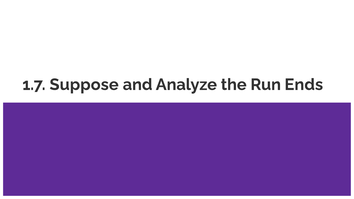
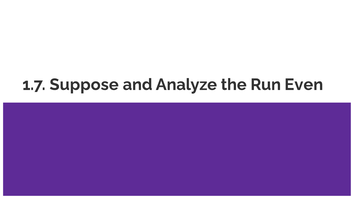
Ends: Ends -> Even (304, 85)
